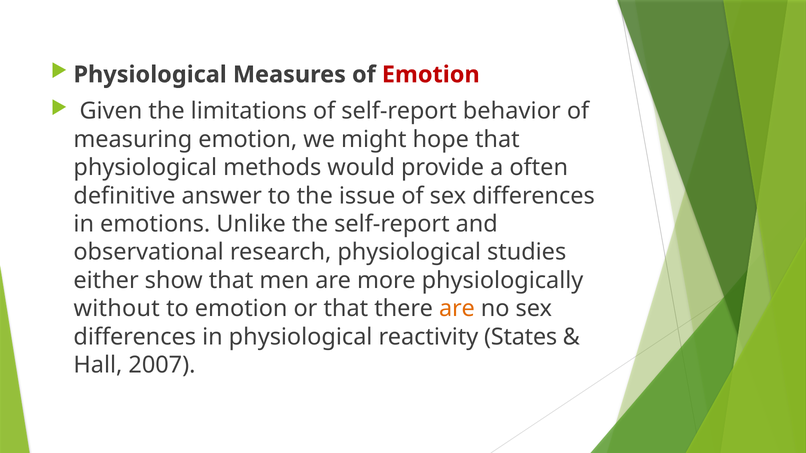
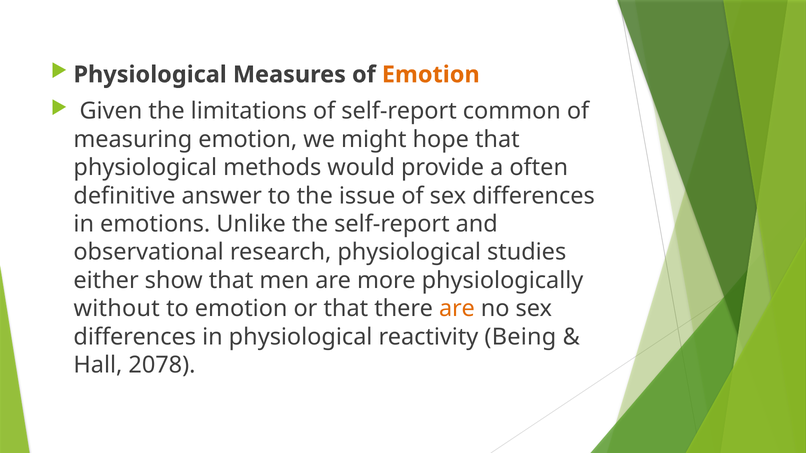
Emotion colour: red -> orange (431, 75)
behavior: behavior -> common (512, 111)
States: States -> Being (520, 337)
2007: 2007 -> 2078 (162, 365)
